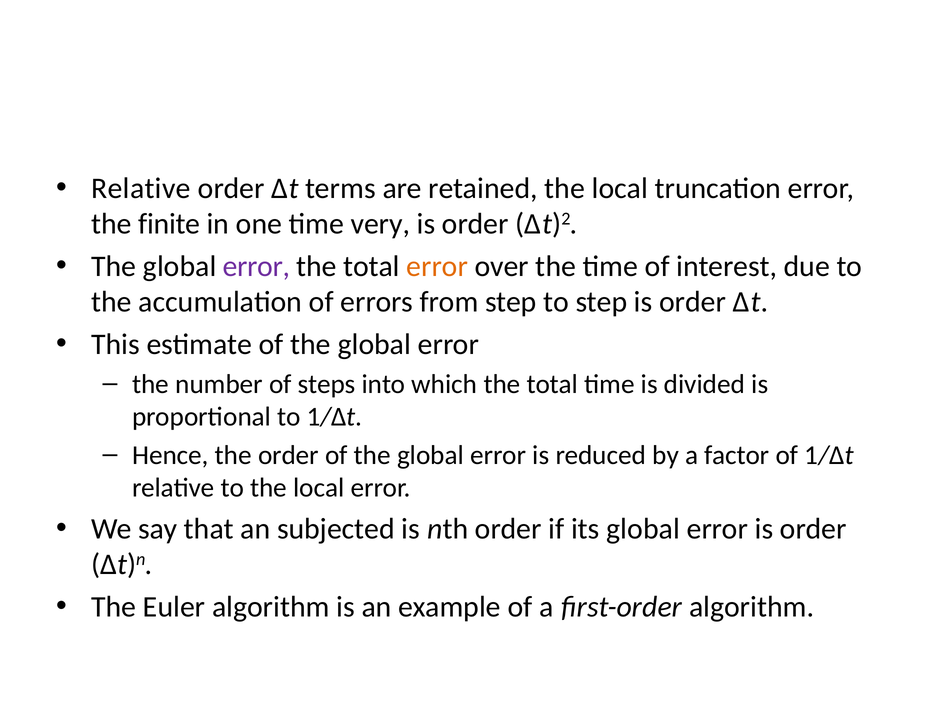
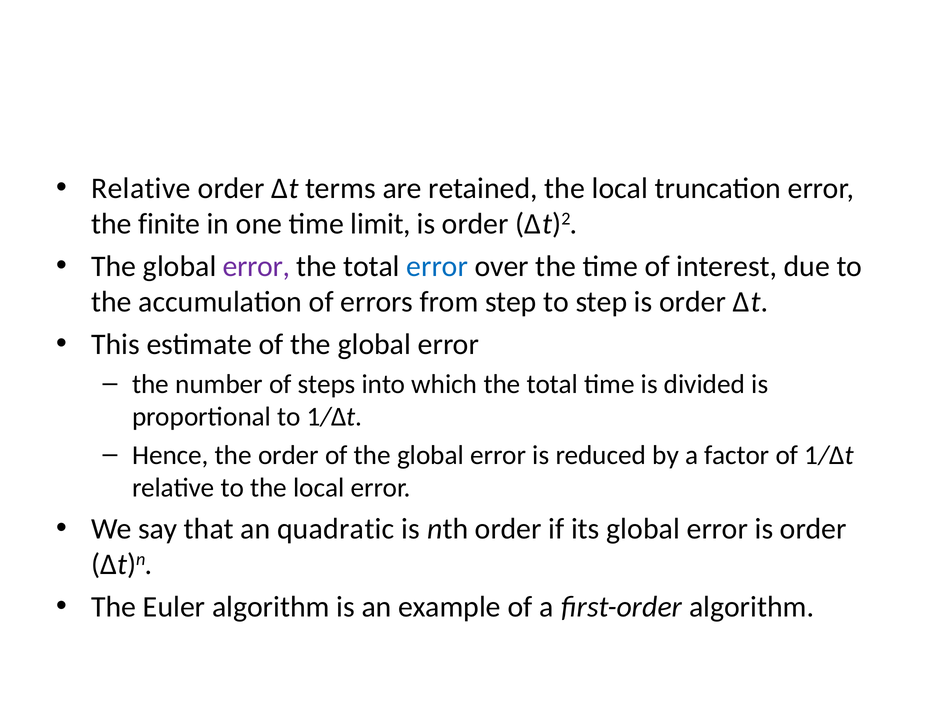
very: very -> limit (381, 224)
error colour: orange -> blue (437, 266)
subjected: subjected -> quadratic (336, 529)
